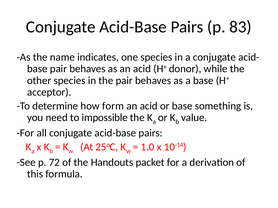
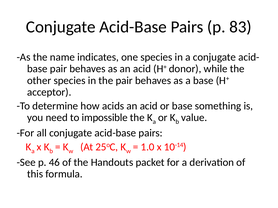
form: form -> acids (113, 106)
72: 72 -> 46 (54, 163)
